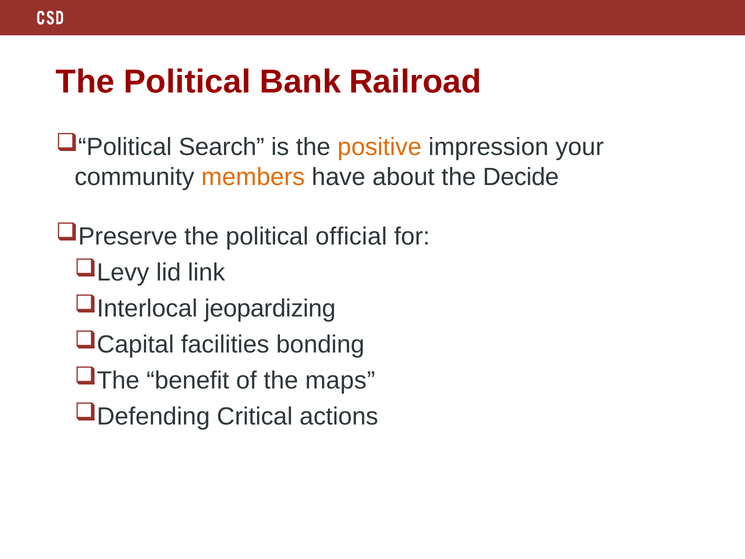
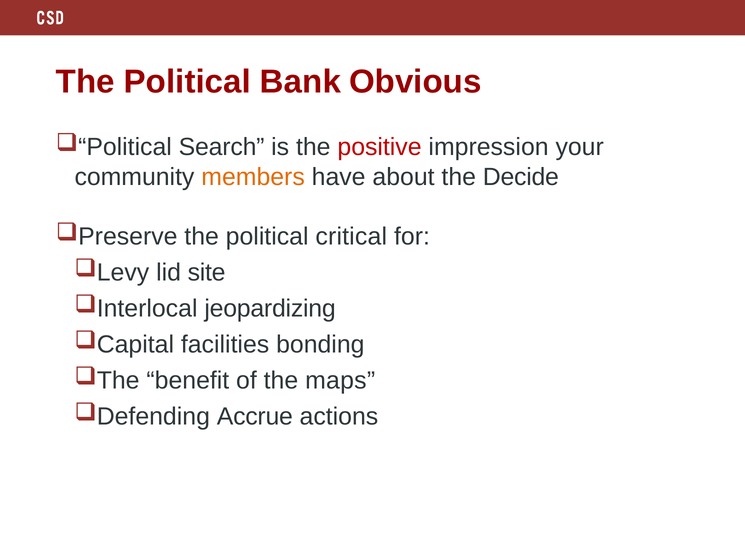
Railroad: Railroad -> Obvious (415, 82)
positive colour: orange -> red (380, 147)
official: official -> critical (351, 236)
link: link -> site (207, 272)
Critical: Critical -> Accrue (255, 417)
